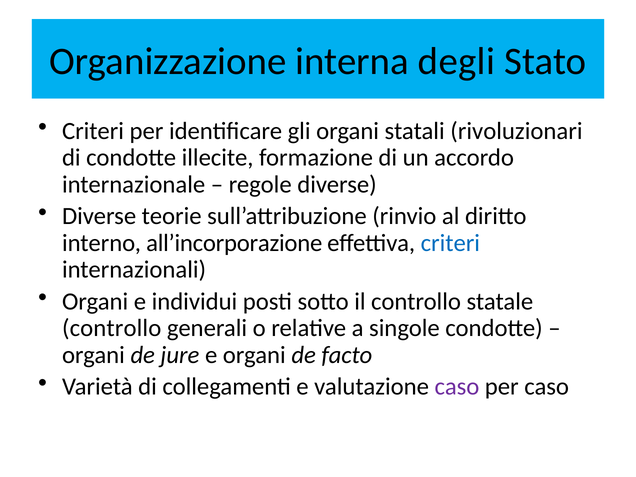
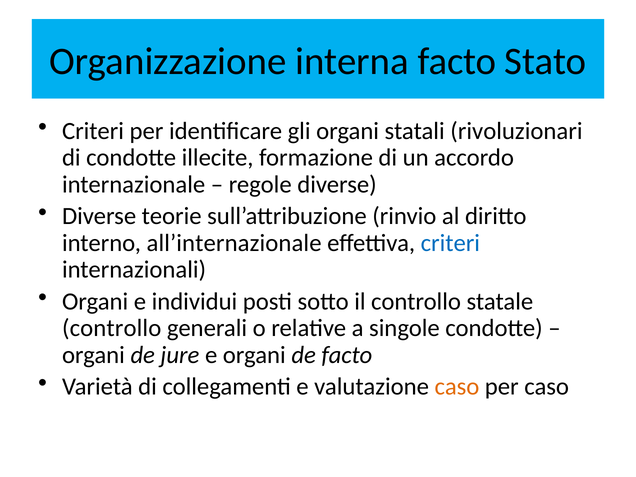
interna degli: degli -> facto (457, 62)
all’incorporazione: all’incorporazione -> all’internazionale (234, 243)
caso colour: purple -> orange (457, 387)
